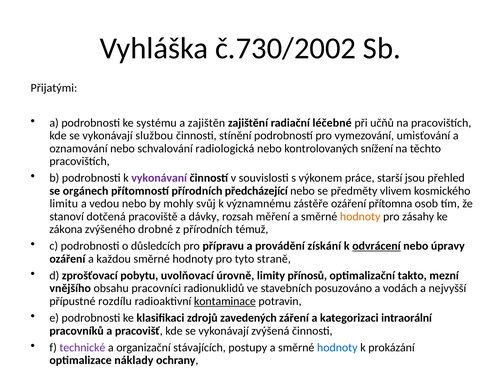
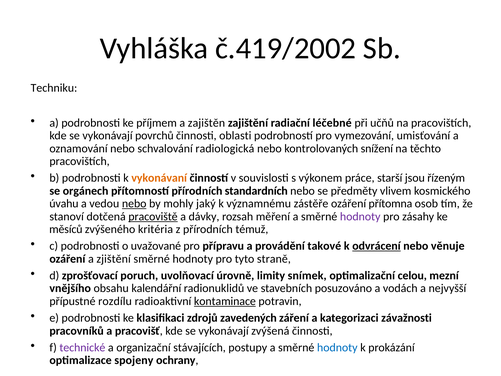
č.730/2002: č.730/2002 -> č.419/2002 (286, 48)
Přijatými: Přijatými -> Techniku (54, 88)
systému: systému -> příjmem (157, 123)
službou: službou -> povrchů (154, 136)
stínění: stínění -> oblasti (235, 136)
vykonávaní colour: purple -> orange (159, 178)
přehled: přehled -> řízeným (446, 178)
předcházející: předcházející -> standardních (256, 191)
limitu: limitu -> úvahu (64, 204)
nebo underline: none -> present (134, 204)
svůj: svůj -> jaký (206, 204)
pracoviště underline: none -> present (153, 216)
hodnoty colour: orange -> purple (360, 216)
zákona: zákona -> měsíců (66, 229)
drobné: drobné -> kritéria (156, 229)
důsledcích: důsledcích -> uvažované (156, 246)
získání: získání -> takové (324, 246)
úpravy: úpravy -> věnuje (448, 246)
každou: každou -> zjištění (114, 259)
pobytu: pobytu -> poruch (139, 275)
přínosů: přínosů -> snímek (307, 275)
takto: takto -> celou (412, 275)
pracovníci: pracovníci -> kalendářní (156, 288)
intraorální: intraorální -> závažnosti (407, 318)
náklady: náklady -> spojeny (134, 360)
